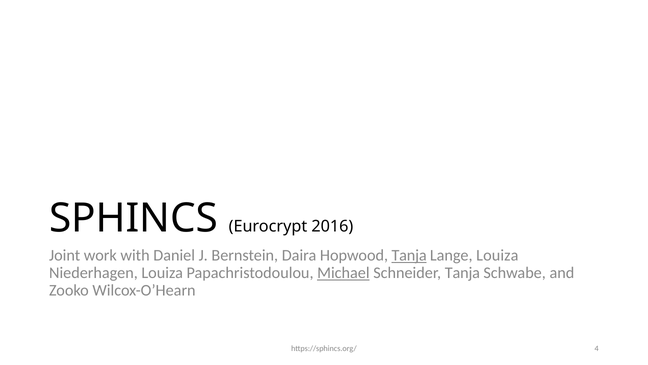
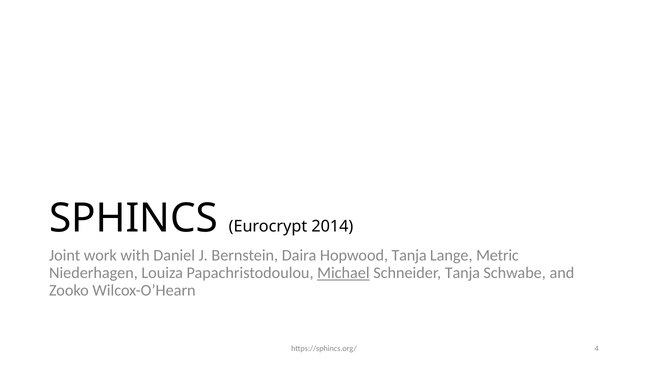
2016: 2016 -> 2014 (332, 226)
Tanja underline: present -> none (409, 255)
Lange Louiza: Louiza -> Metric (497, 255)
